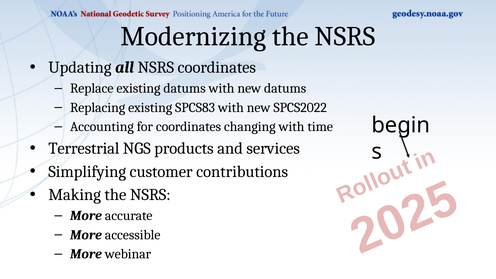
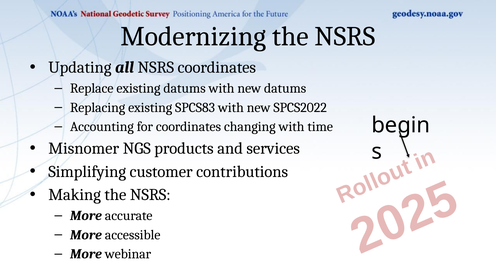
Terrestrial: Terrestrial -> Misnomer (84, 148)
